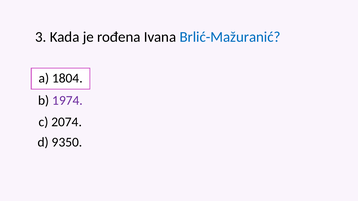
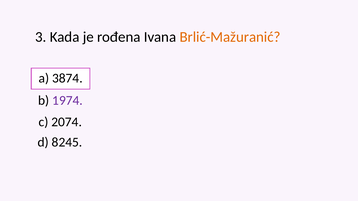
Brlić-Mažuranić colour: blue -> orange (230, 37)
1804: 1804 -> 3874 (67, 78)
9350: 9350 -> 8245 (67, 142)
